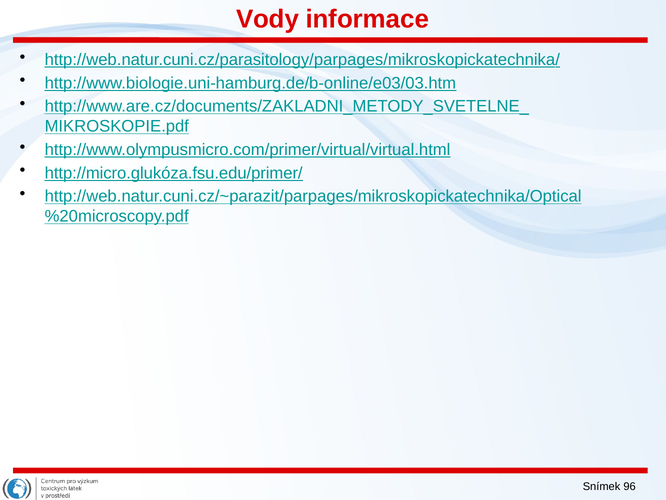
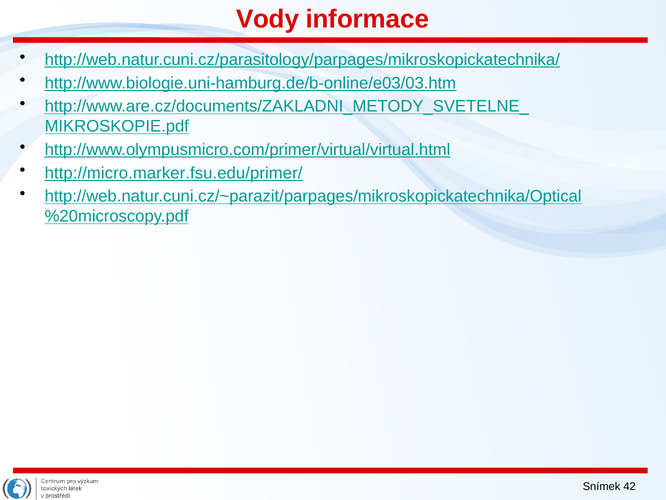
http://micro.glukóza.fsu.edu/primer/: http://micro.glukóza.fsu.edu/primer/ -> http://micro.marker.fsu.edu/primer/ (174, 173)
96: 96 -> 42 (630, 486)
